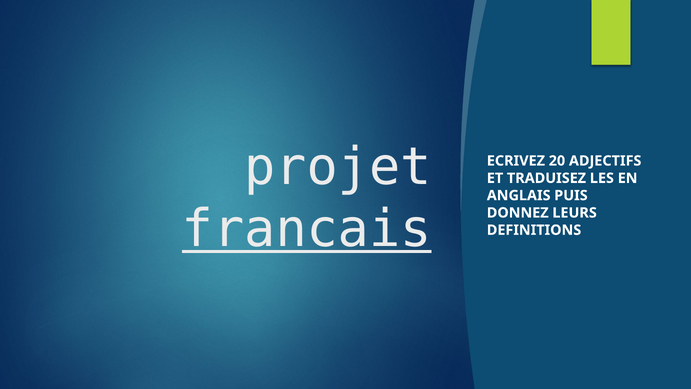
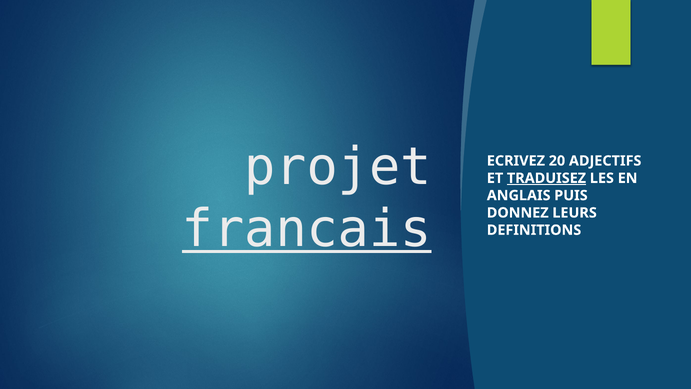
TRADUISEZ underline: none -> present (547, 178)
